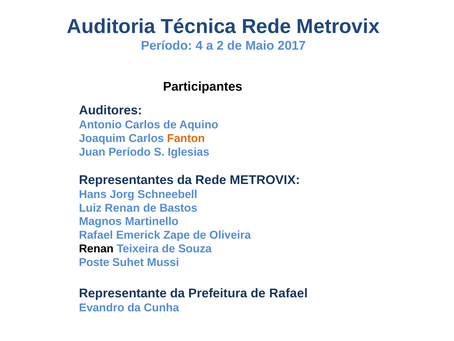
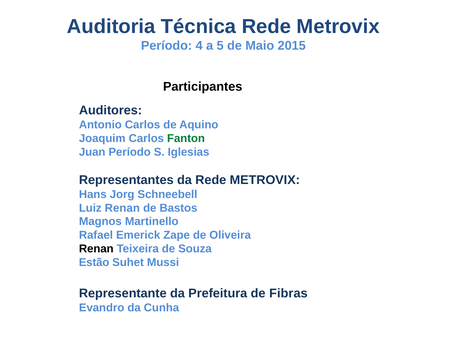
2: 2 -> 5 (220, 46)
2017: 2017 -> 2015 (292, 46)
Fanton colour: orange -> green (186, 138)
Poste: Poste -> Estão (94, 262)
de Rafael: Rafael -> Fibras (288, 293)
